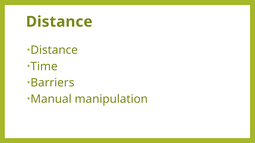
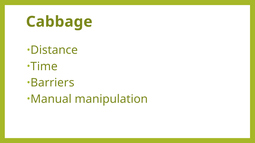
Distance: Distance -> Cabbage (59, 22)
